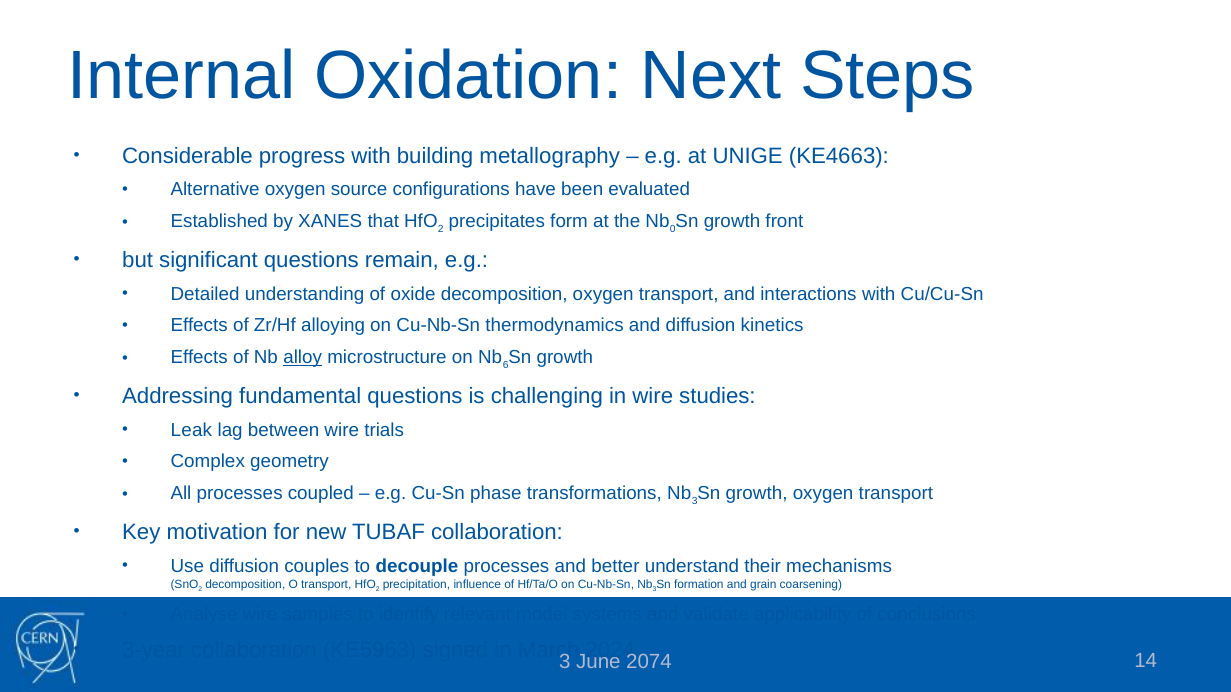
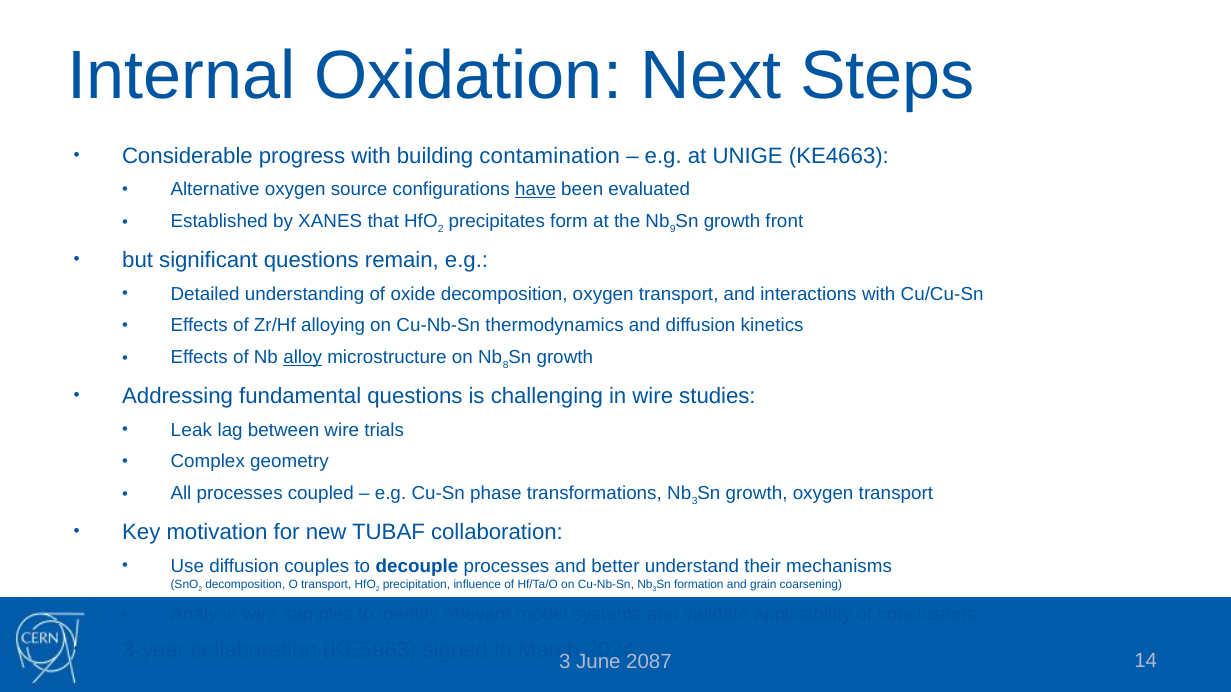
metallography: metallography -> contamination (550, 156)
have underline: none -> present (536, 190)
0: 0 -> 9 (673, 229)
6: 6 -> 8 (506, 365)
2074: 2074 -> 2087 (649, 662)
